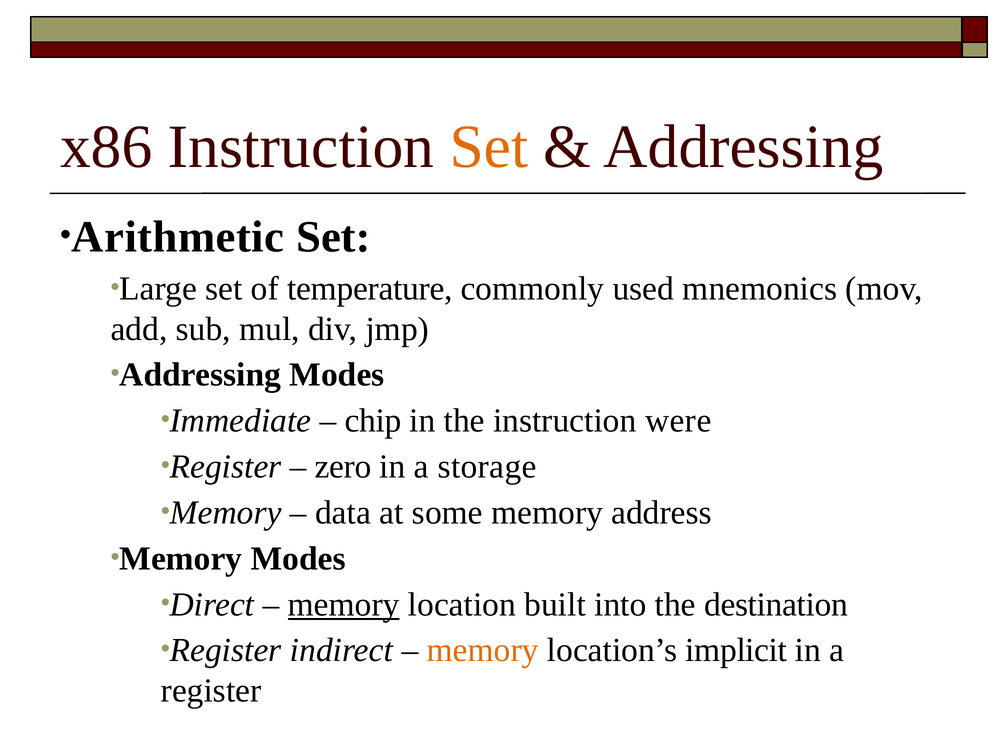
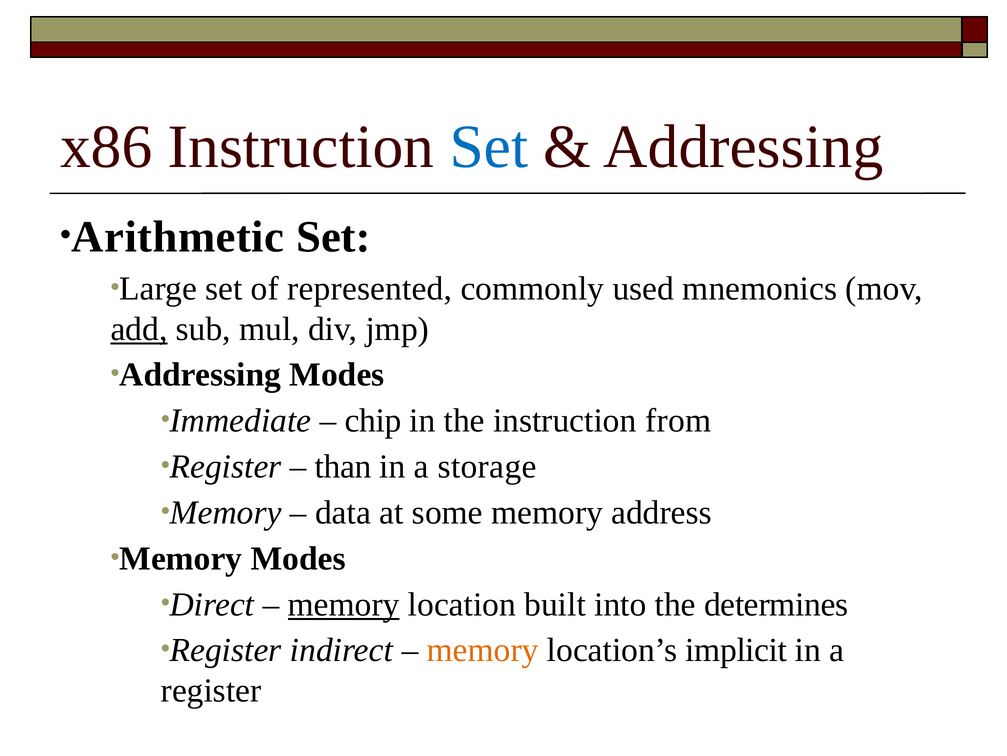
Set colour: orange -> blue (489, 147)
temperature: temperature -> represented (370, 288)
add underline: none -> present (139, 329)
were: were -> from (678, 420)
zero: zero -> than (343, 466)
destination: destination -> determines (776, 604)
